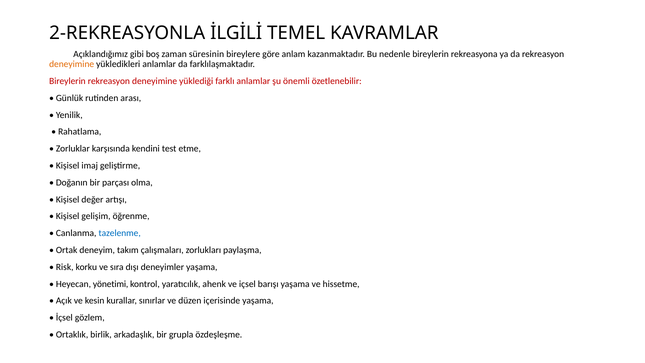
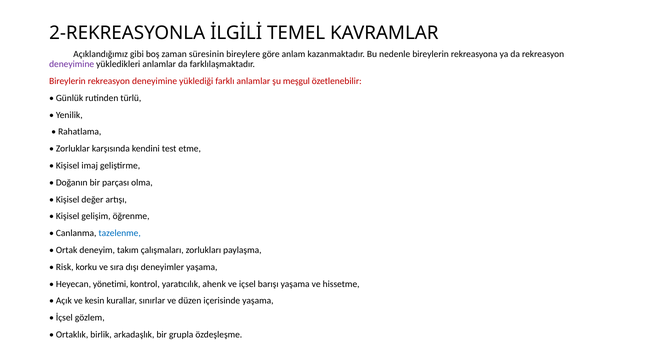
deneyimine colour: orange -> purple (72, 64)
önemli: önemli -> meşgul (296, 81)
arası: arası -> türlü (131, 98)
